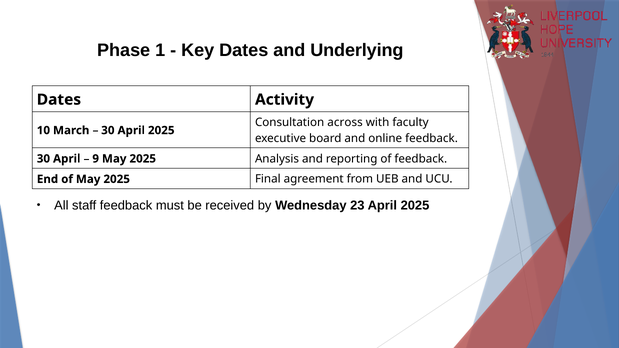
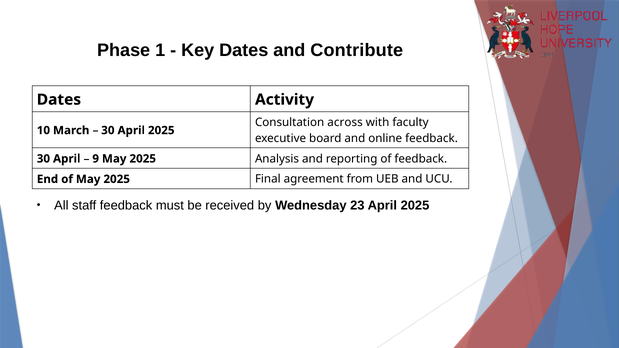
Underlying: Underlying -> Contribute (357, 50)
